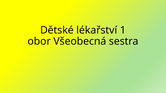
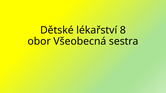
1: 1 -> 8 (123, 30)
